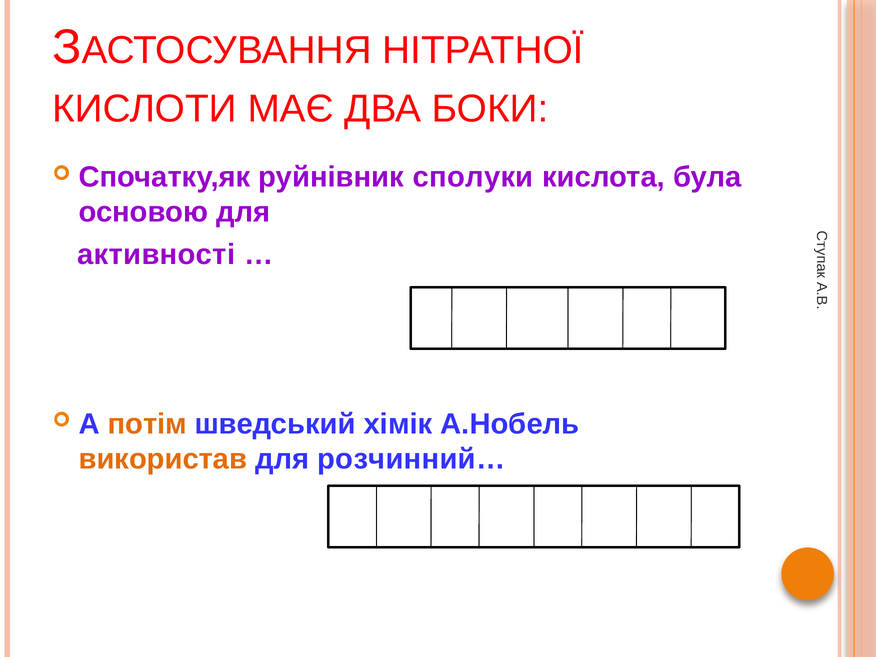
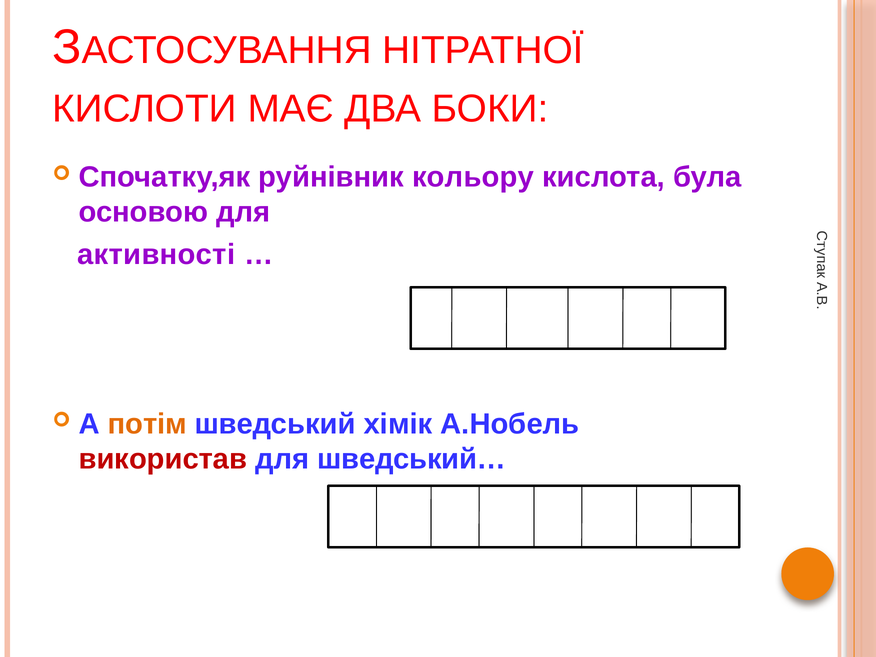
сполуки: сполуки -> кольору (473, 177)
використав colour: orange -> red (163, 459)
розчинний…: розчинний… -> шведський… (412, 459)
